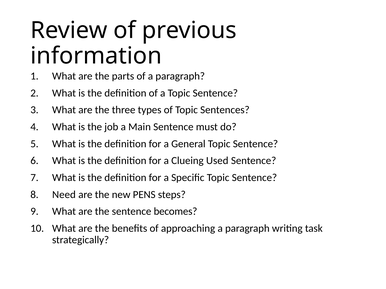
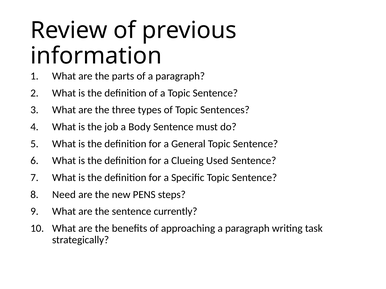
Main: Main -> Body (140, 127)
becomes: becomes -> currently (175, 212)
